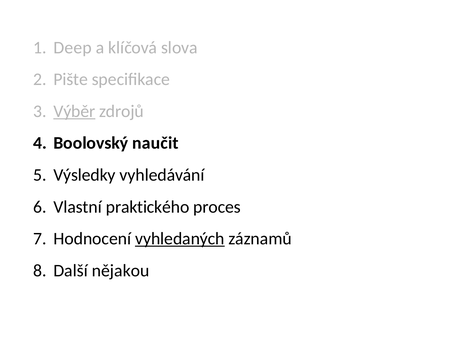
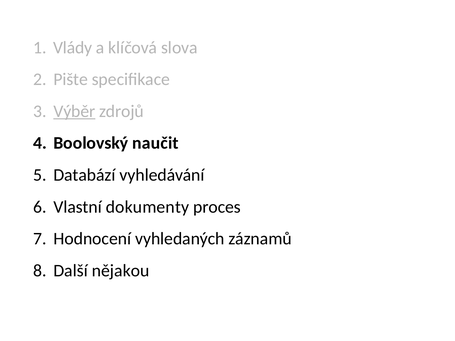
Deep: Deep -> Vlády (73, 48)
Výsledky: Výsledky -> Databází (84, 175)
praktického: praktického -> dokumenty (147, 207)
vyhledaných underline: present -> none (180, 239)
